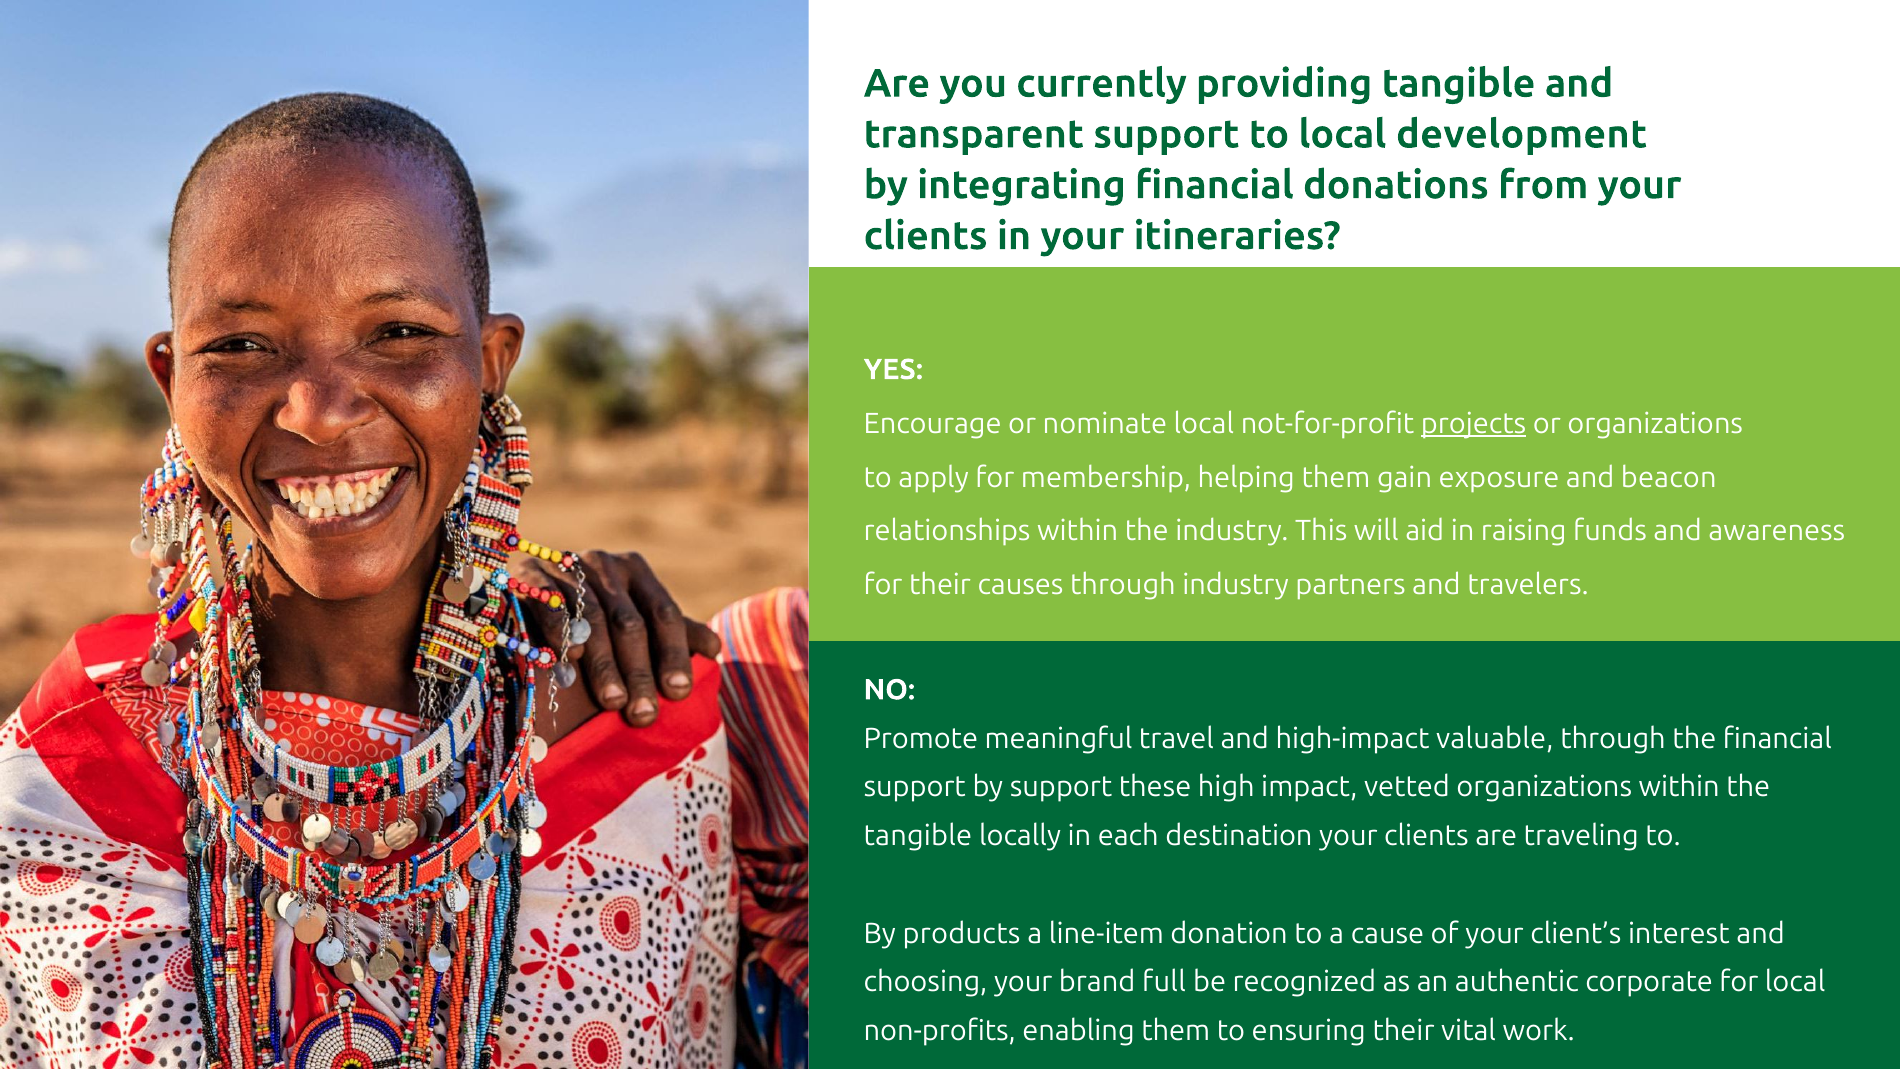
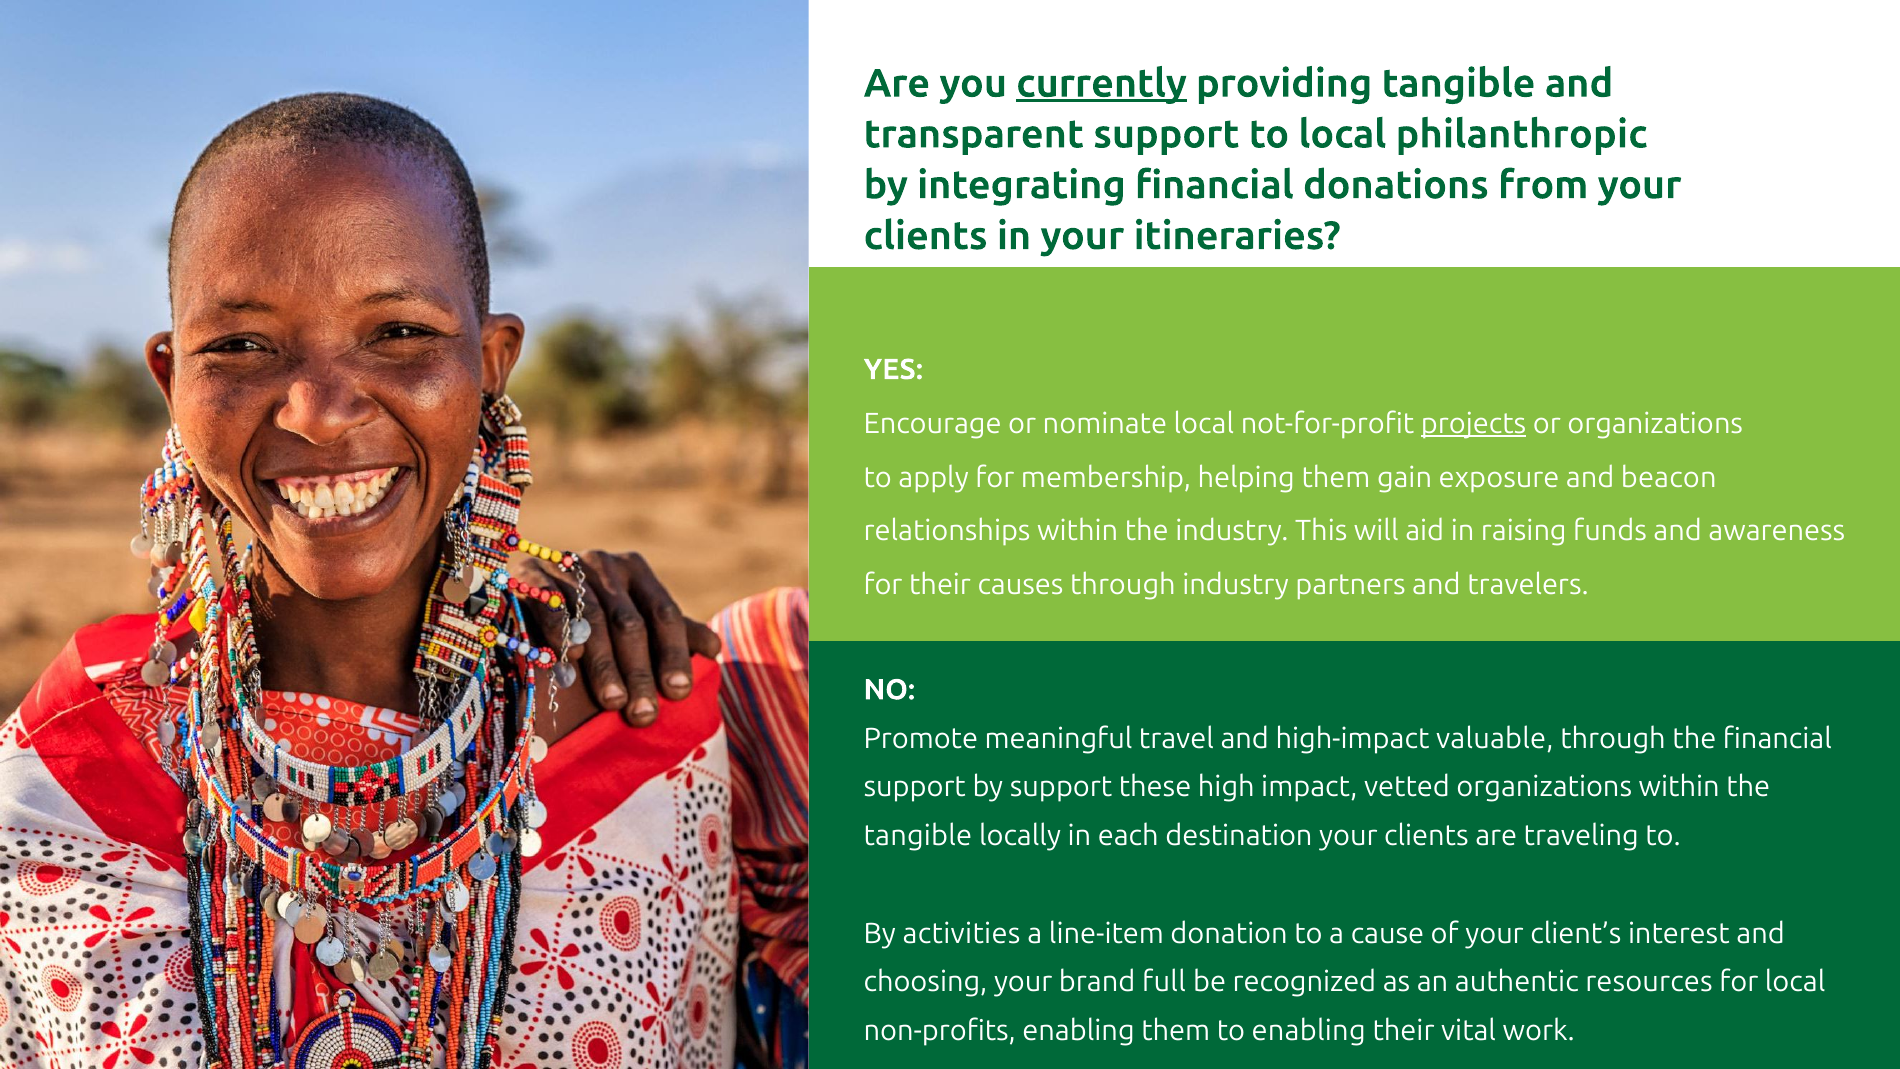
currently underline: none -> present (1102, 84)
development: development -> philanthropic (1522, 134)
products: products -> activities (962, 933)
corporate: corporate -> resources (1649, 982)
to ensuring: ensuring -> enabling (1309, 1031)
